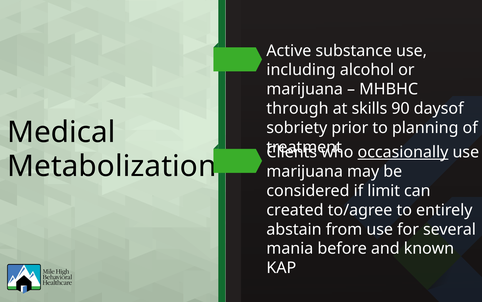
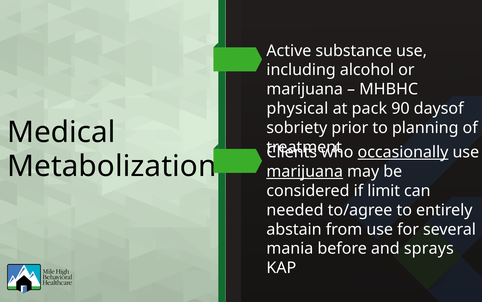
through: through -> physical (297, 108)
skills: skills -> pack (369, 108)
marijuana underline: none -> present (305, 171)
created: created -> needed (295, 210)
known: known -> sprays (429, 248)
